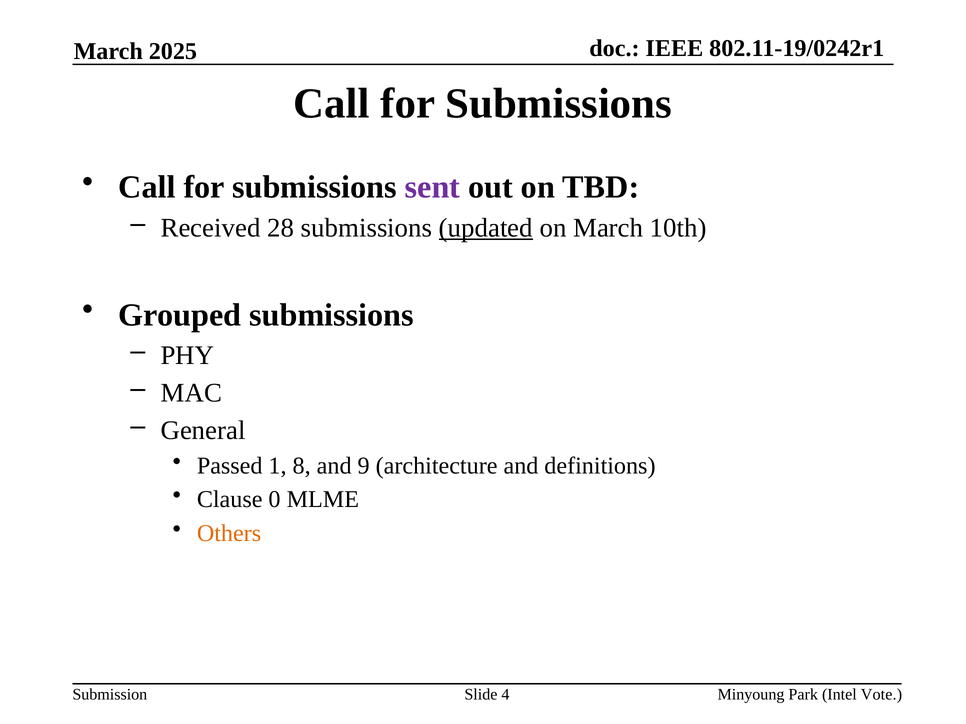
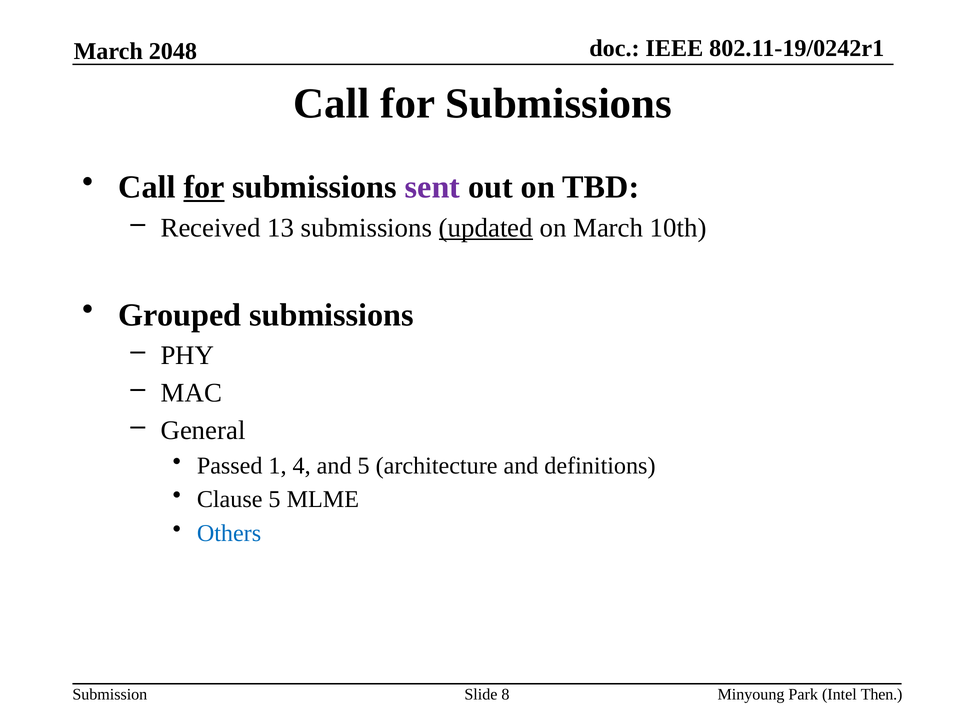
2025: 2025 -> 2048 (173, 52)
for underline: none -> present (204, 187)
28: 28 -> 13 (281, 228)
8: 8 -> 4 (302, 466)
and 9: 9 -> 5 (364, 466)
Clause 0: 0 -> 5 (275, 500)
Others colour: orange -> blue (229, 534)
4: 4 -> 8 (506, 695)
Vote: Vote -> Then (882, 695)
